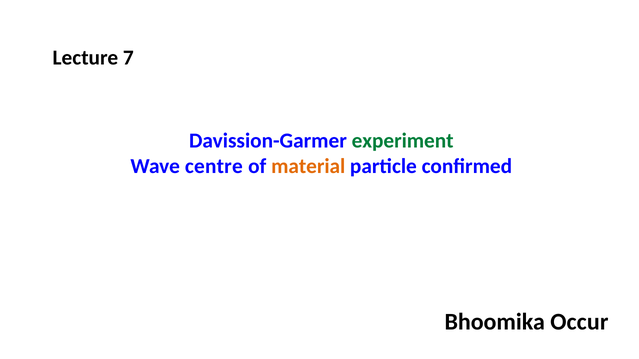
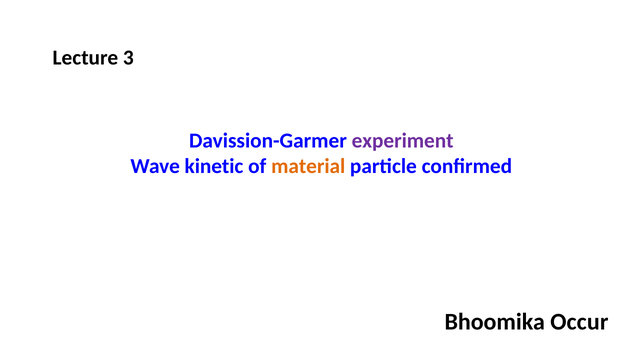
7: 7 -> 3 (128, 58)
experiment colour: green -> purple (403, 141)
centre: centre -> kinetic (214, 166)
